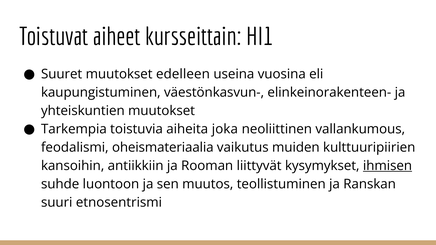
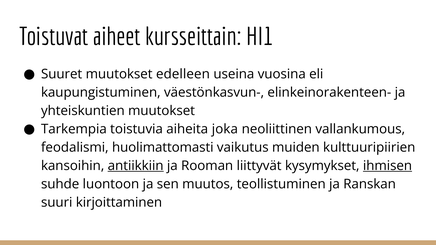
oheismateriaalia: oheismateriaalia -> huolimattomasti (163, 147)
antiikkiin underline: none -> present (136, 166)
etnosentrismi: etnosentrismi -> kirjoittaminen (119, 203)
